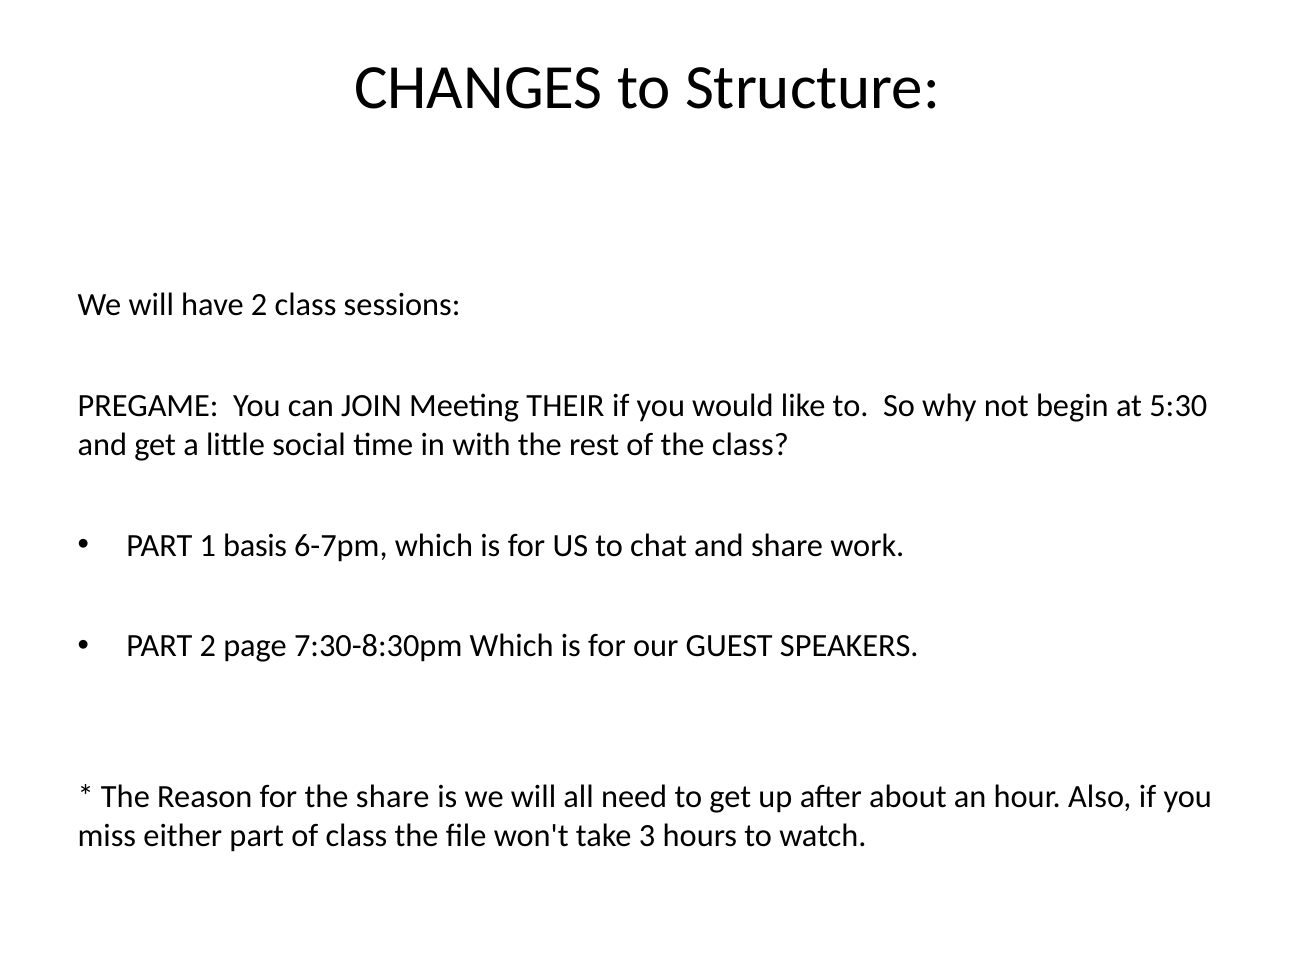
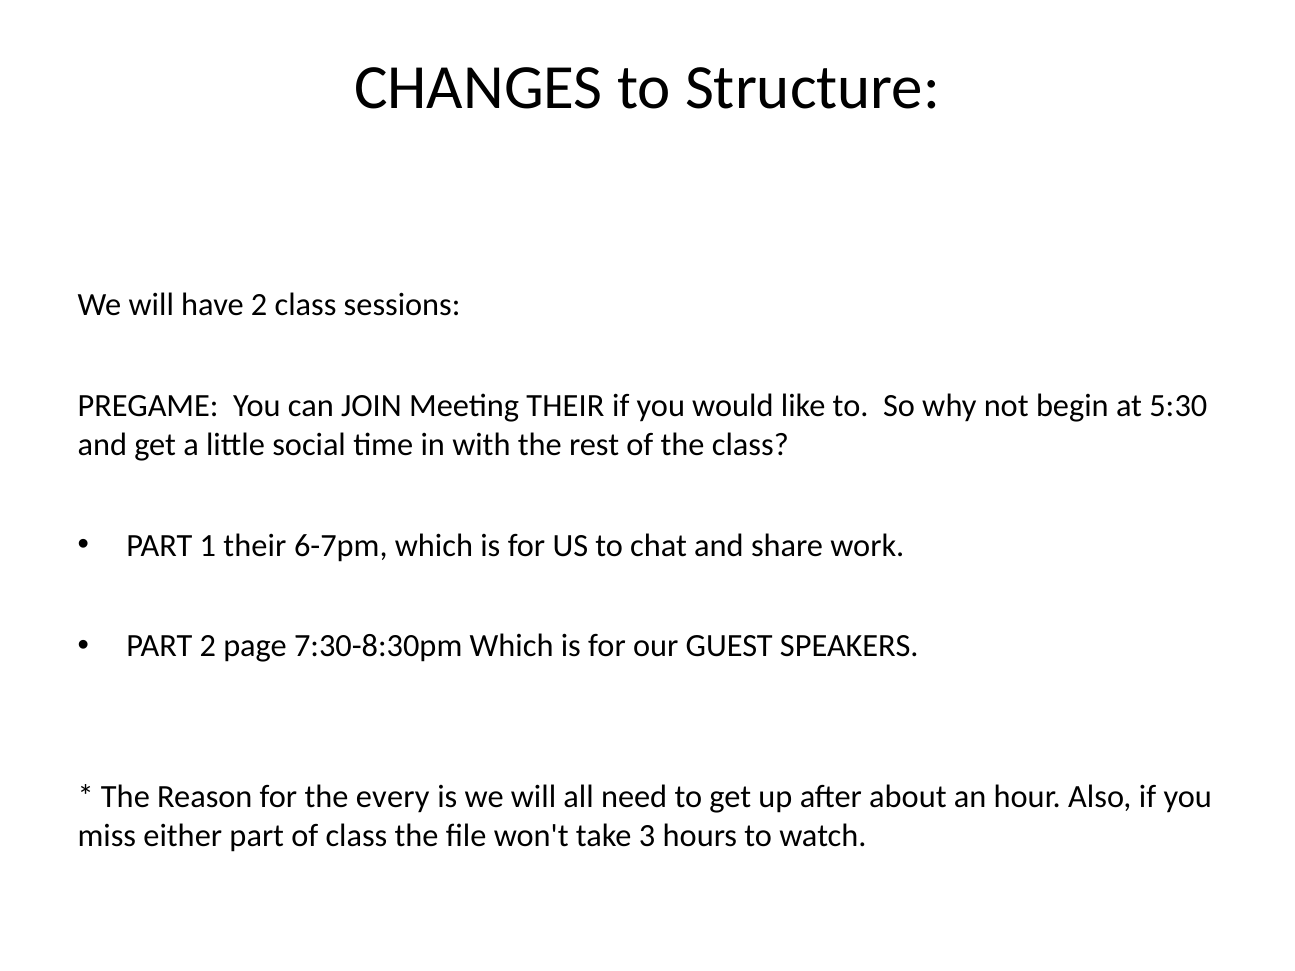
1 basis: basis -> their (255, 546)
the share: share -> every (393, 797)
